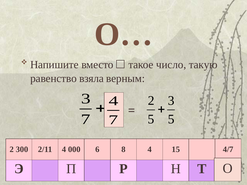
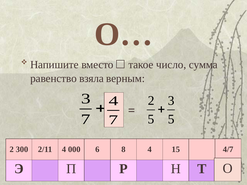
такую: такую -> сумма (203, 65)
